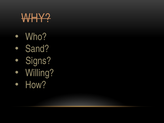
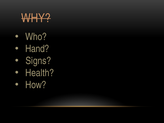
Sand: Sand -> Hand (37, 49)
Willing: Willing -> Health (40, 73)
